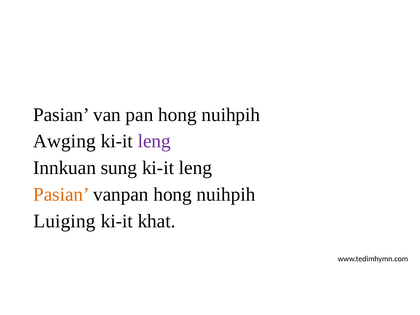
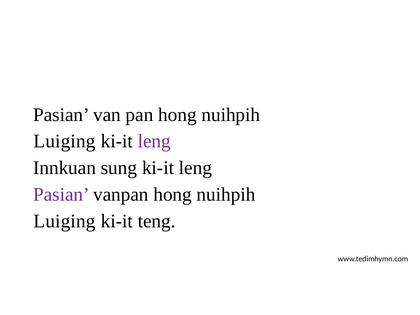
Awging: Awging -> Luiging (64, 141)
Pasian colour: orange -> purple (61, 195)
khat: khat -> teng (157, 221)
